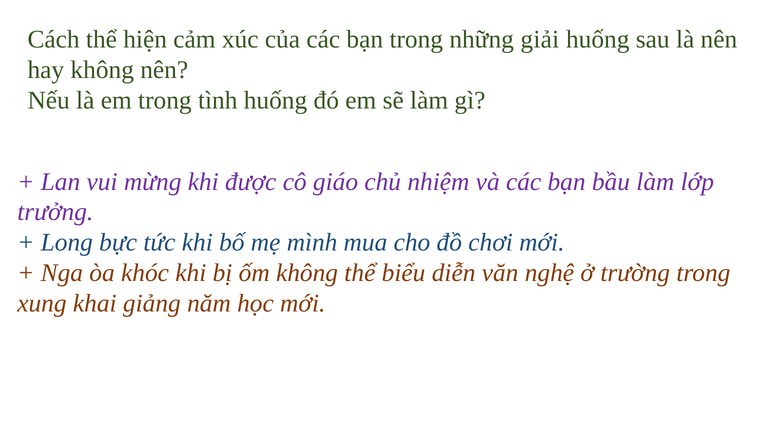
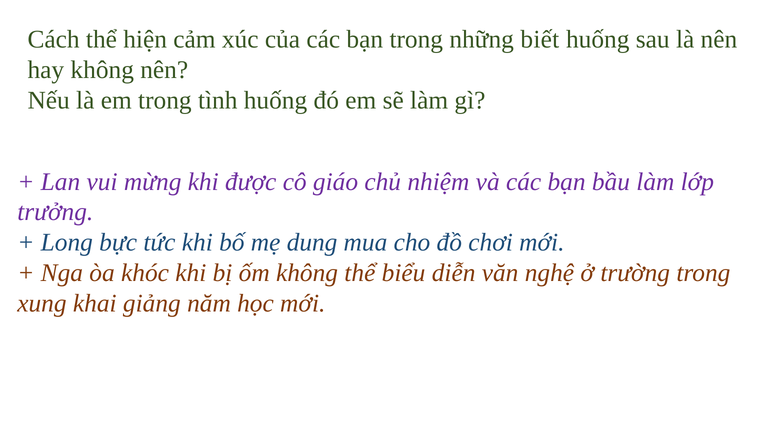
giải: giải -> biết (540, 39)
mình: mình -> dung (312, 243)
